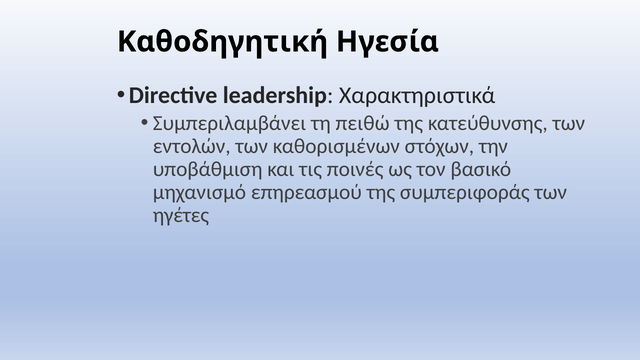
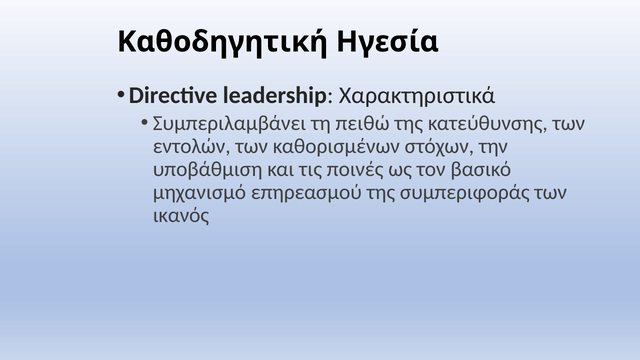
ηγέτες: ηγέτες -> ικανός (181, 215)
